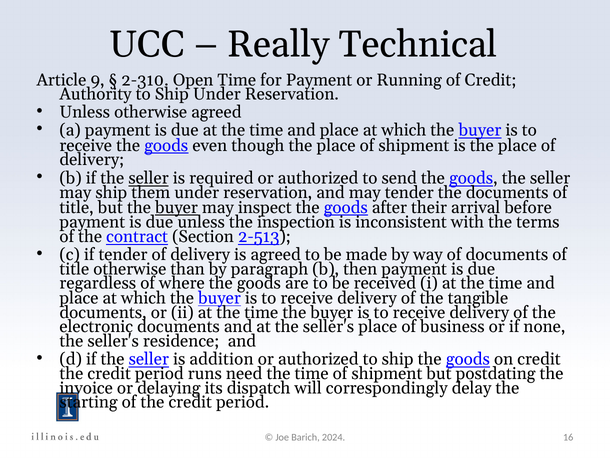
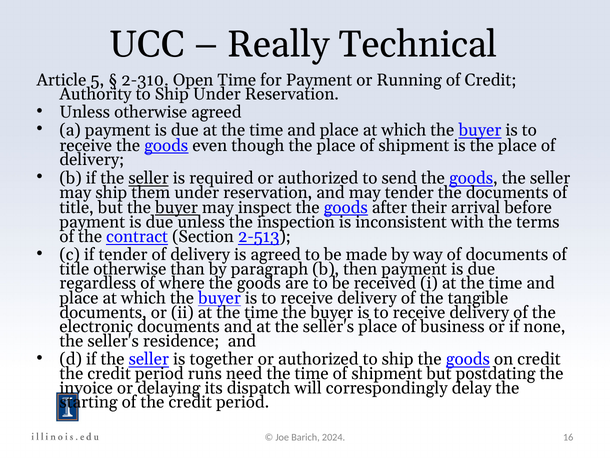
9: 9 -> 5 (97, 80)
addition: addition -> together (221, 359)
